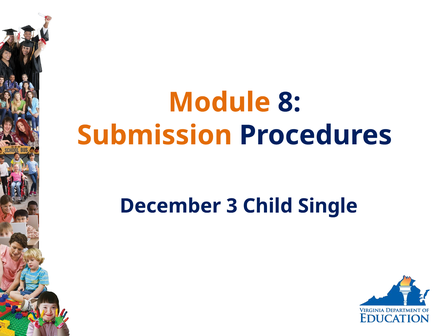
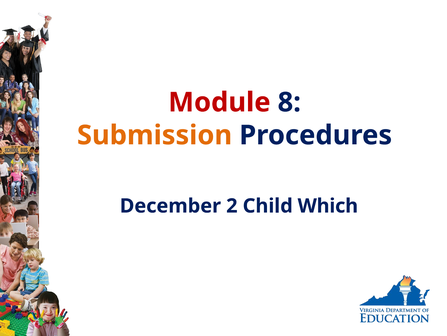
Module colour: orange -> red (219, 102)
3: 3 -> 2 (232, 206)
Single: Single -> Which (328, 206)
